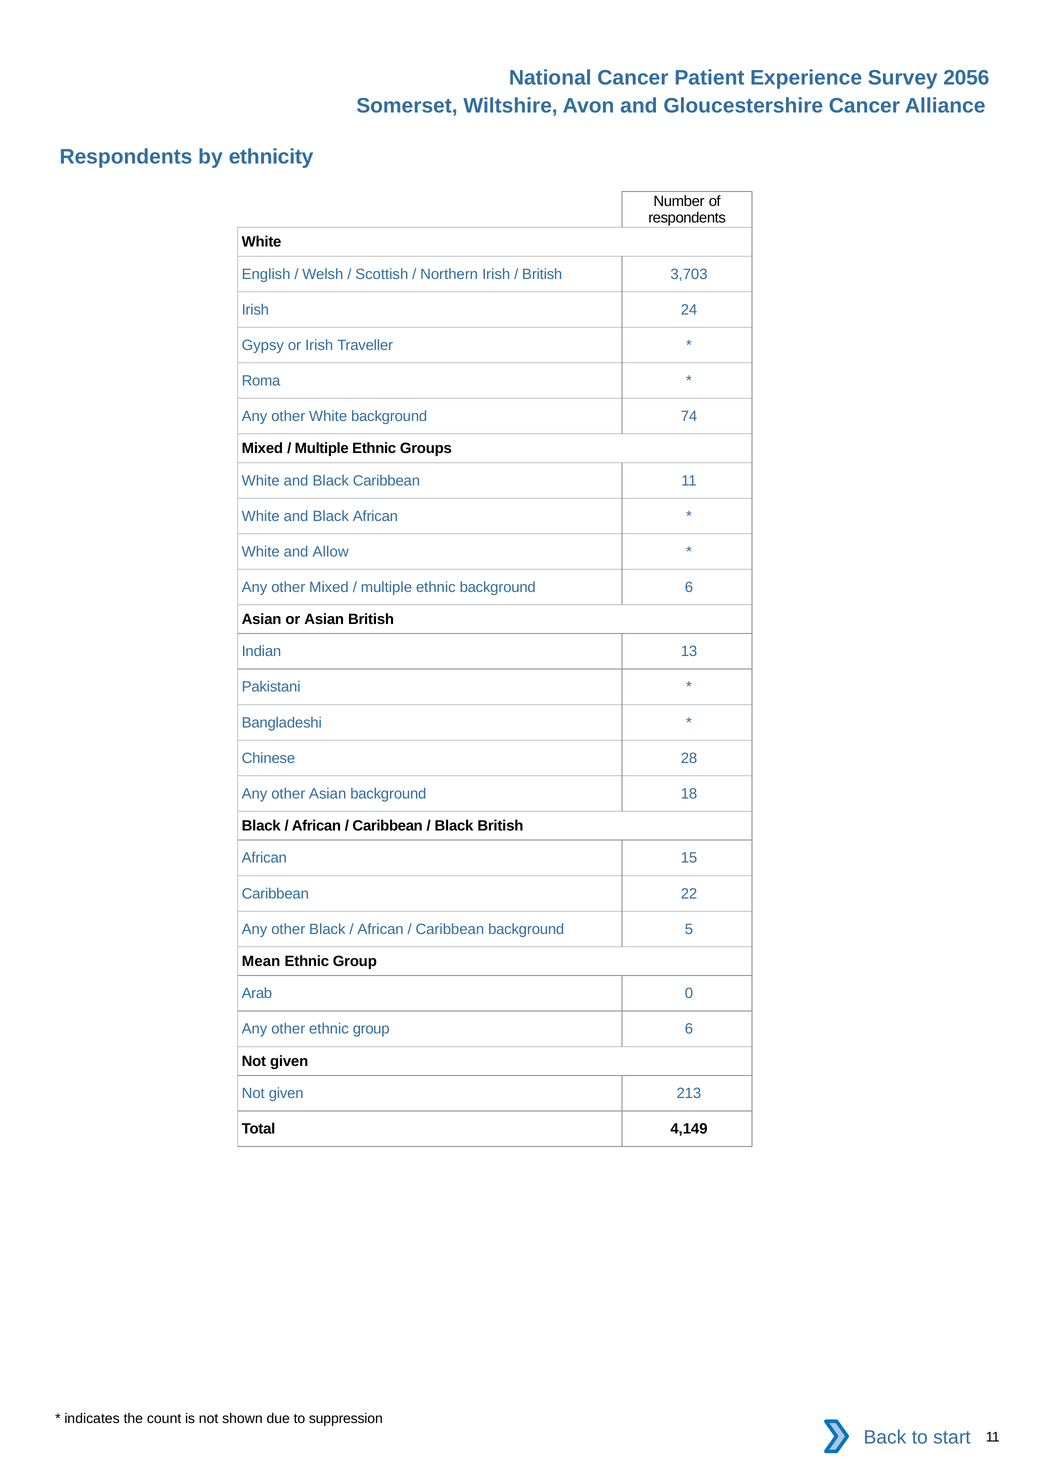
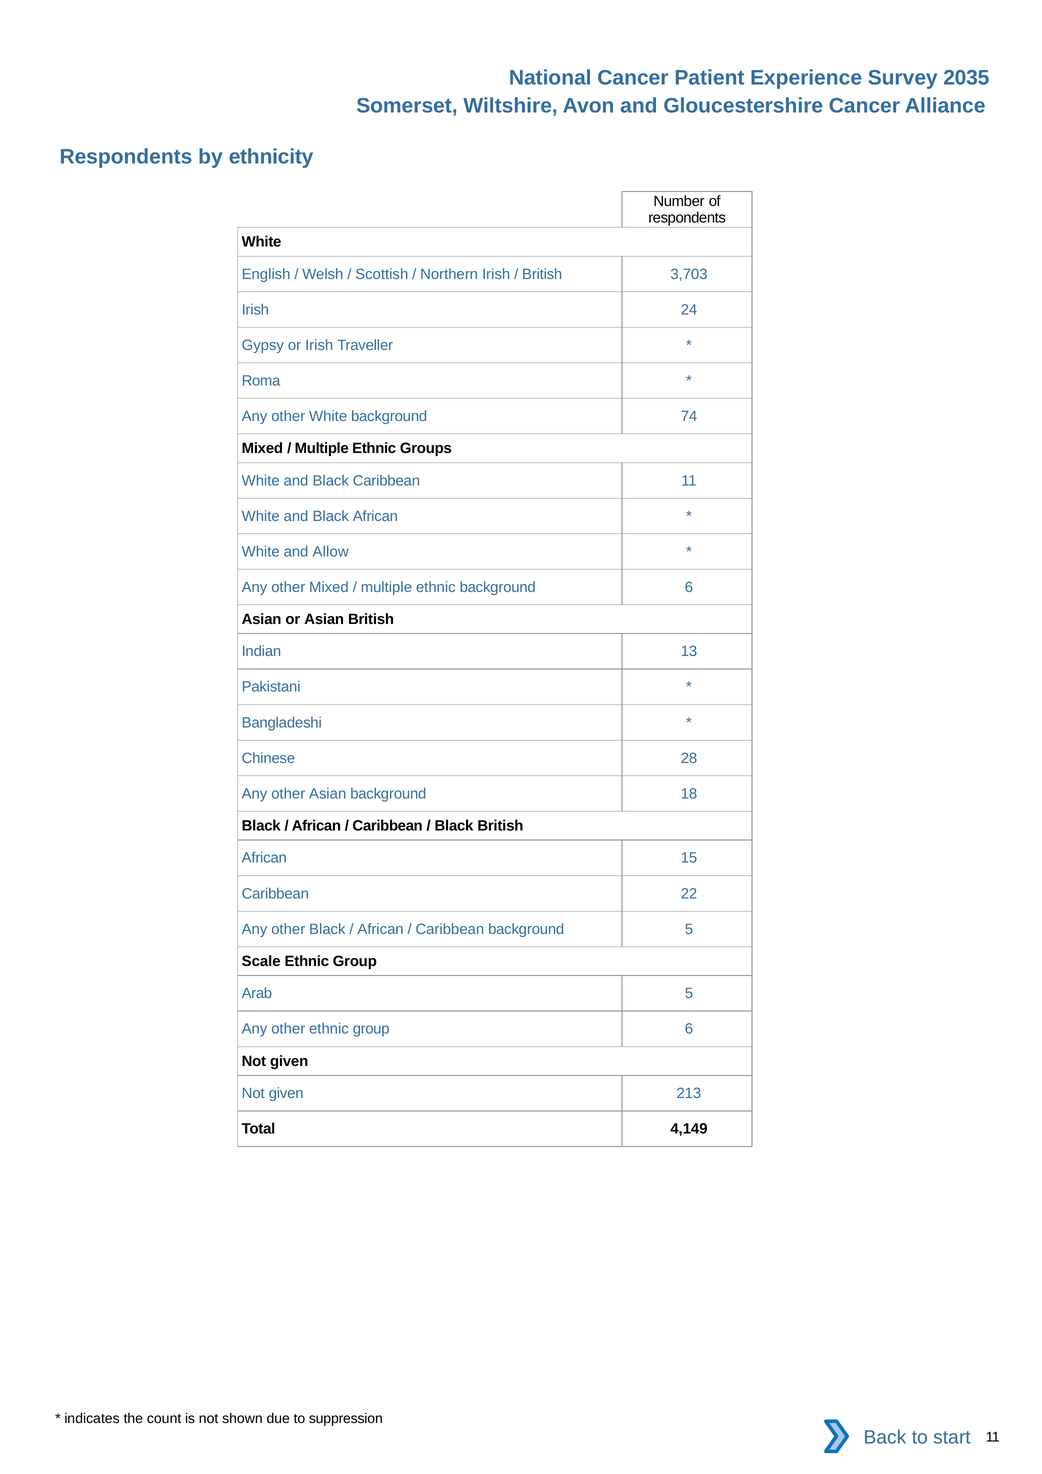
2056: 2056 -> 2035 (966, 78)
Mean: Mean -> Scale (261, 962)
Arab 0: 0 -> 5 (689, 994)
